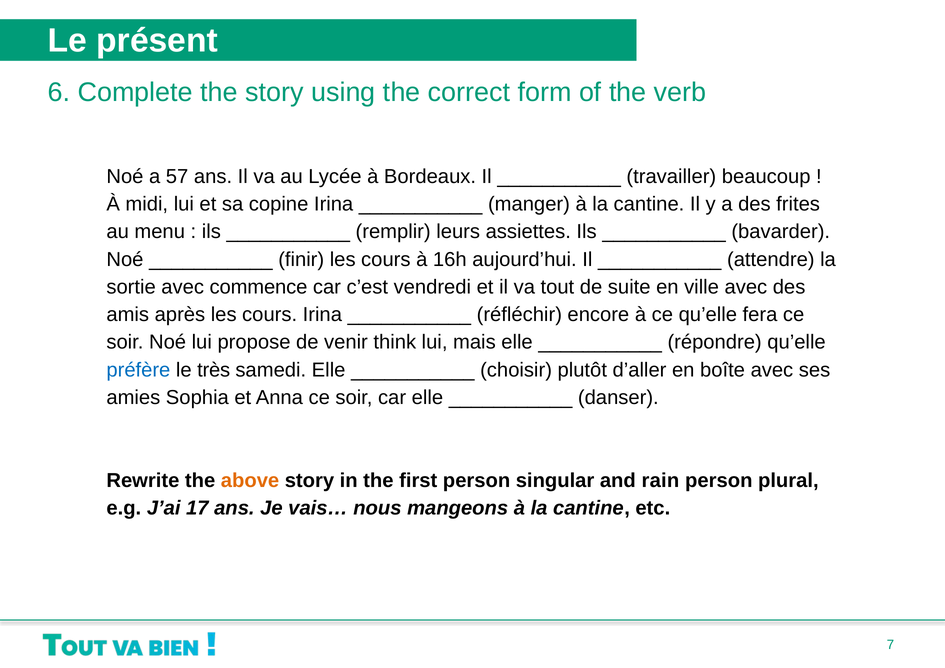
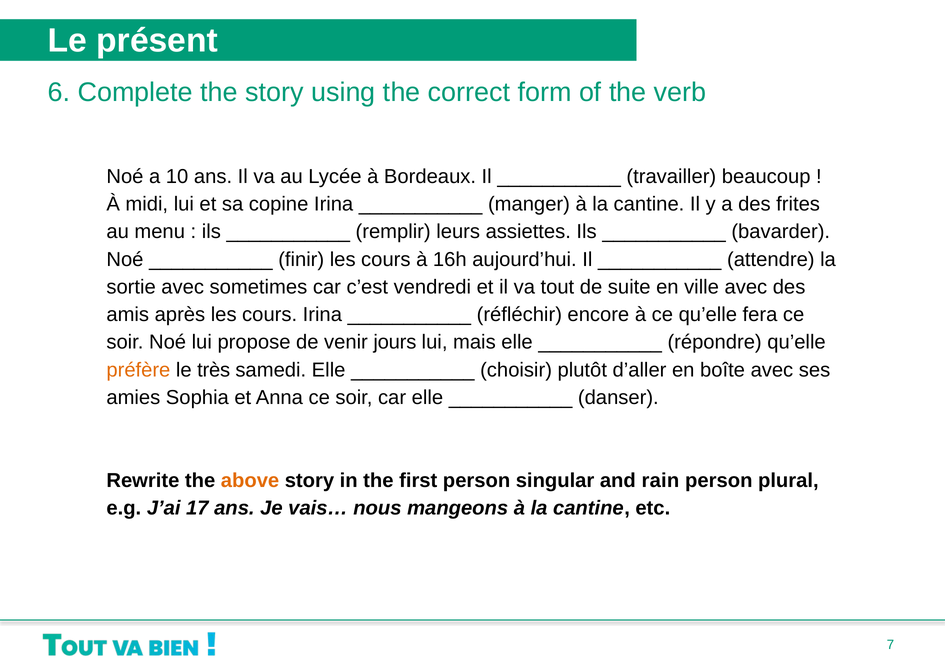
57: 57 -> 10 (177, 177)
commence: commence -> sometimes (258, 287)
think: think -> jours (395, 343)
préfère colour: blue -> orange (138, 370)
